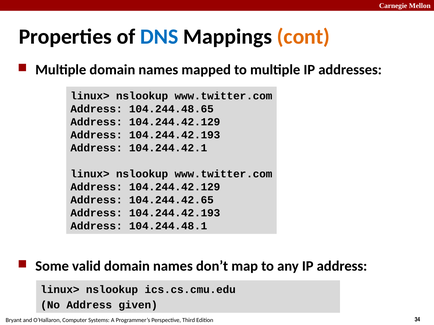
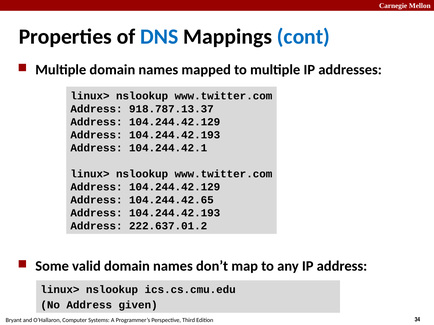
cont colour: orange -> blue (304, 37)
104.244.48.65: 104.244.48.65 -> 918.787.13.37 (171, 109)
104.244.48.1: 104.244.48.1 -> 222.637.01.2 (168, 226)
